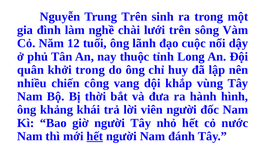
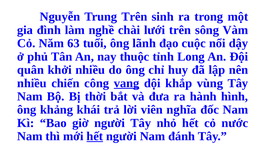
12: 12 -> 63 (74, 43)
khởi trong: trong -> nhiều (90, 70)
vang underline: none -> present (127, 83)
viên người: người -> nghĩa (182, 110)
